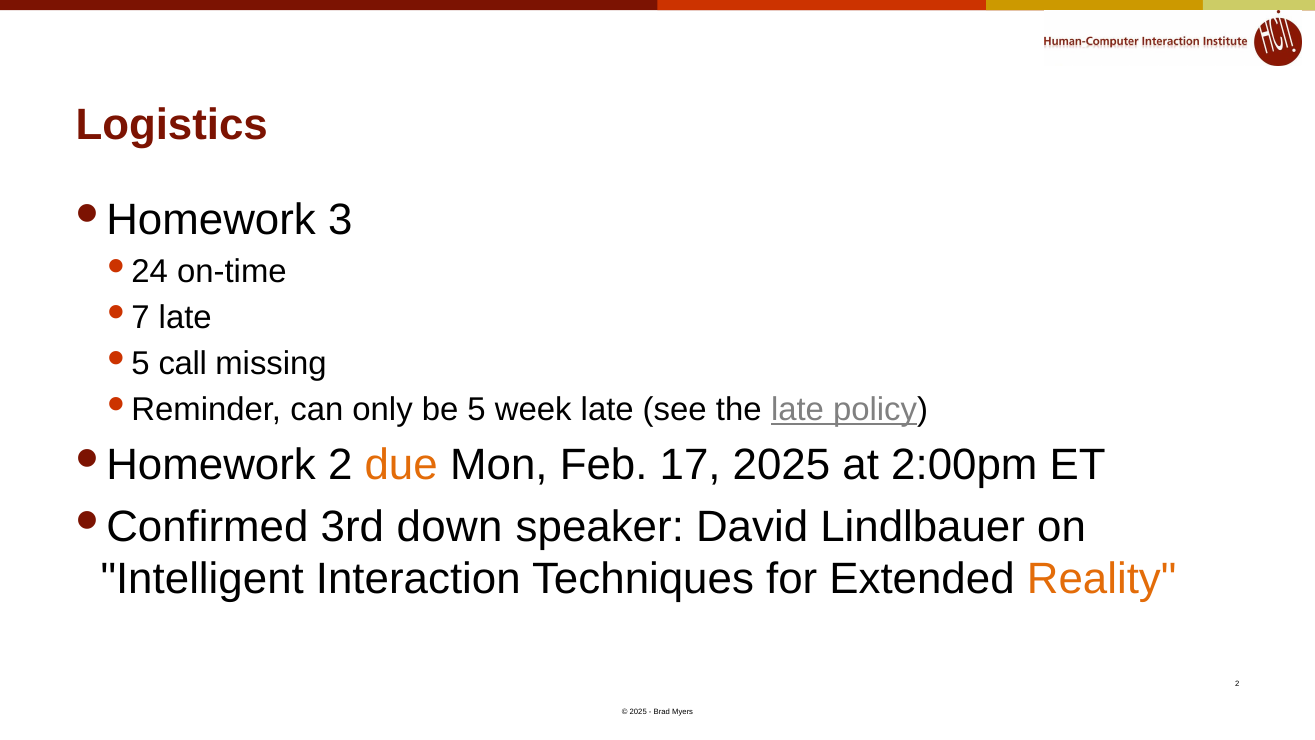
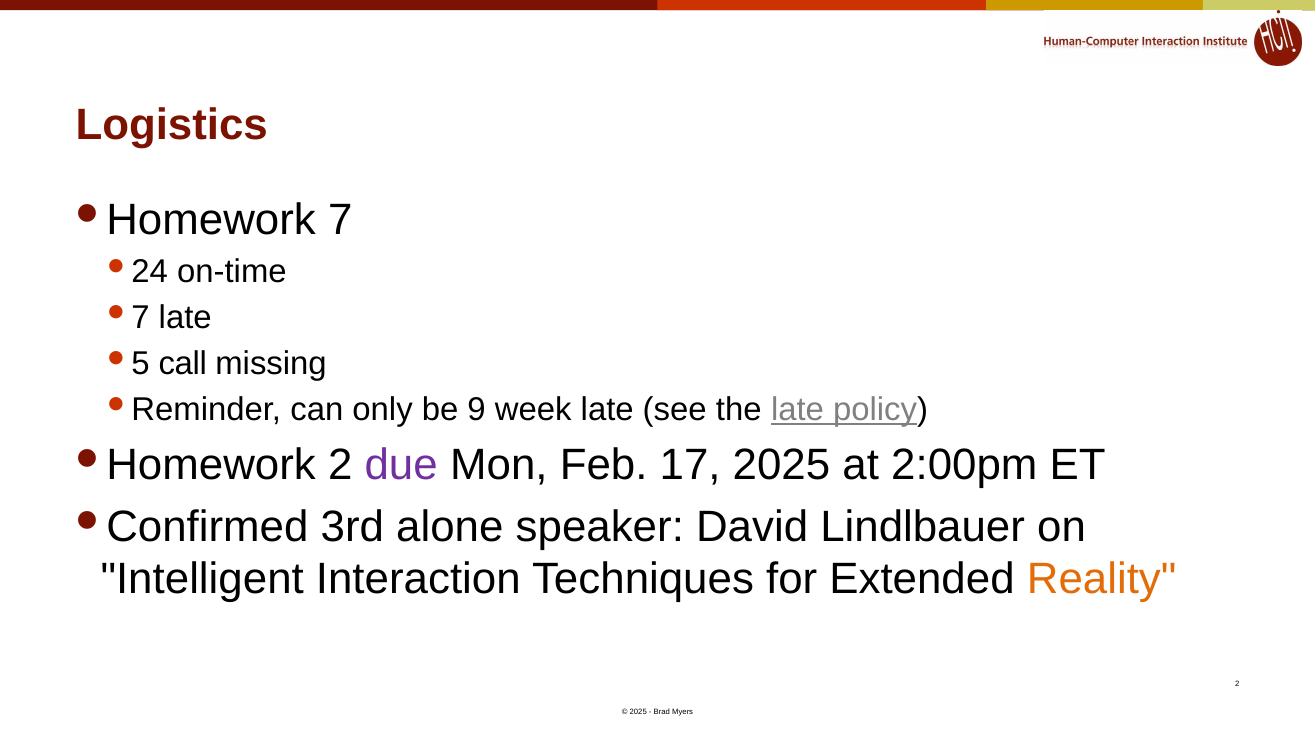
3: 3 -> 7 (340, 220)
5: 5 -> 9 (477, 410)
due colour: orange -> purple (401, 465)
down: down -> alone (450, 527)
